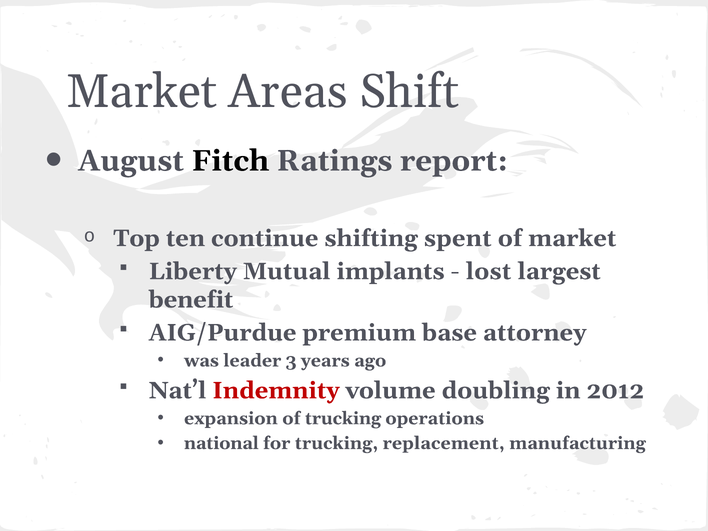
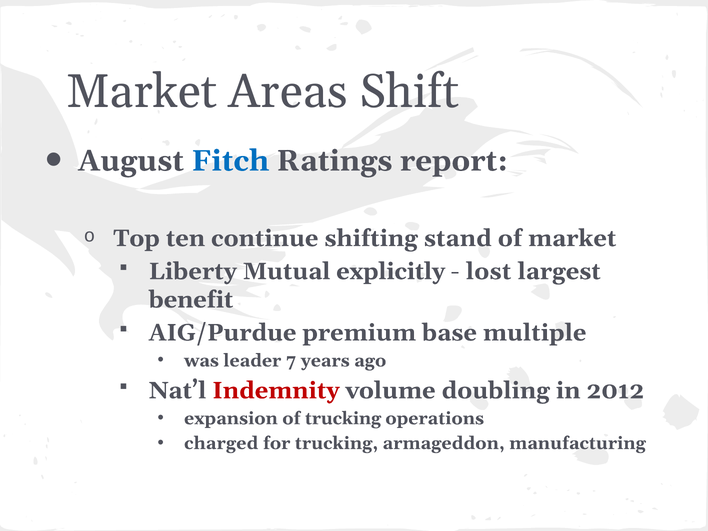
Fitch colour: black -> blue (230, 161)
spent: spent -> stand (458, 238)
implants: implants -> explicitly (391, 271)
attorney: attorney -> multiple (535, 333)
3: 3 -> 7 (291, 361)
national: national -> charged (221, 443)
replacement: replacement -> armageddon (444, 443)
